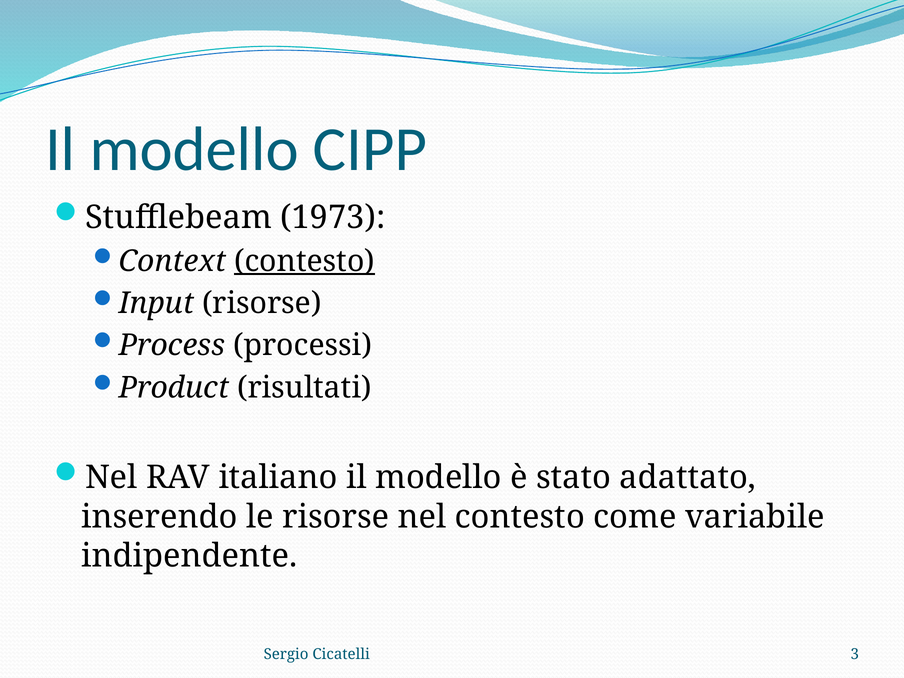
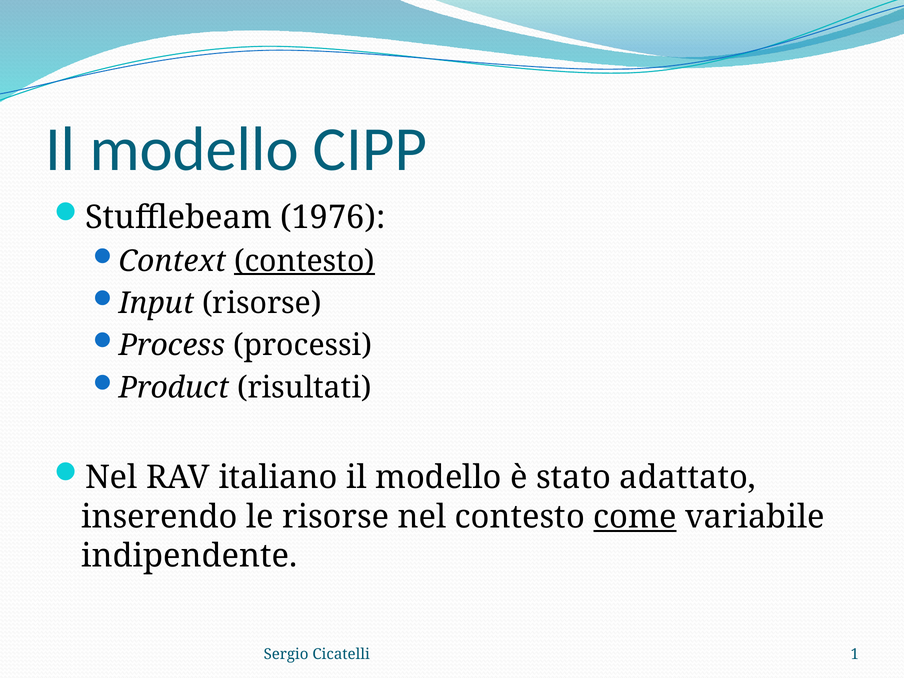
1973: 1973 -> 1976 (333, 218)
come underline: none -> present (635, 517)
3: 3 -> 1 (855, 654)
